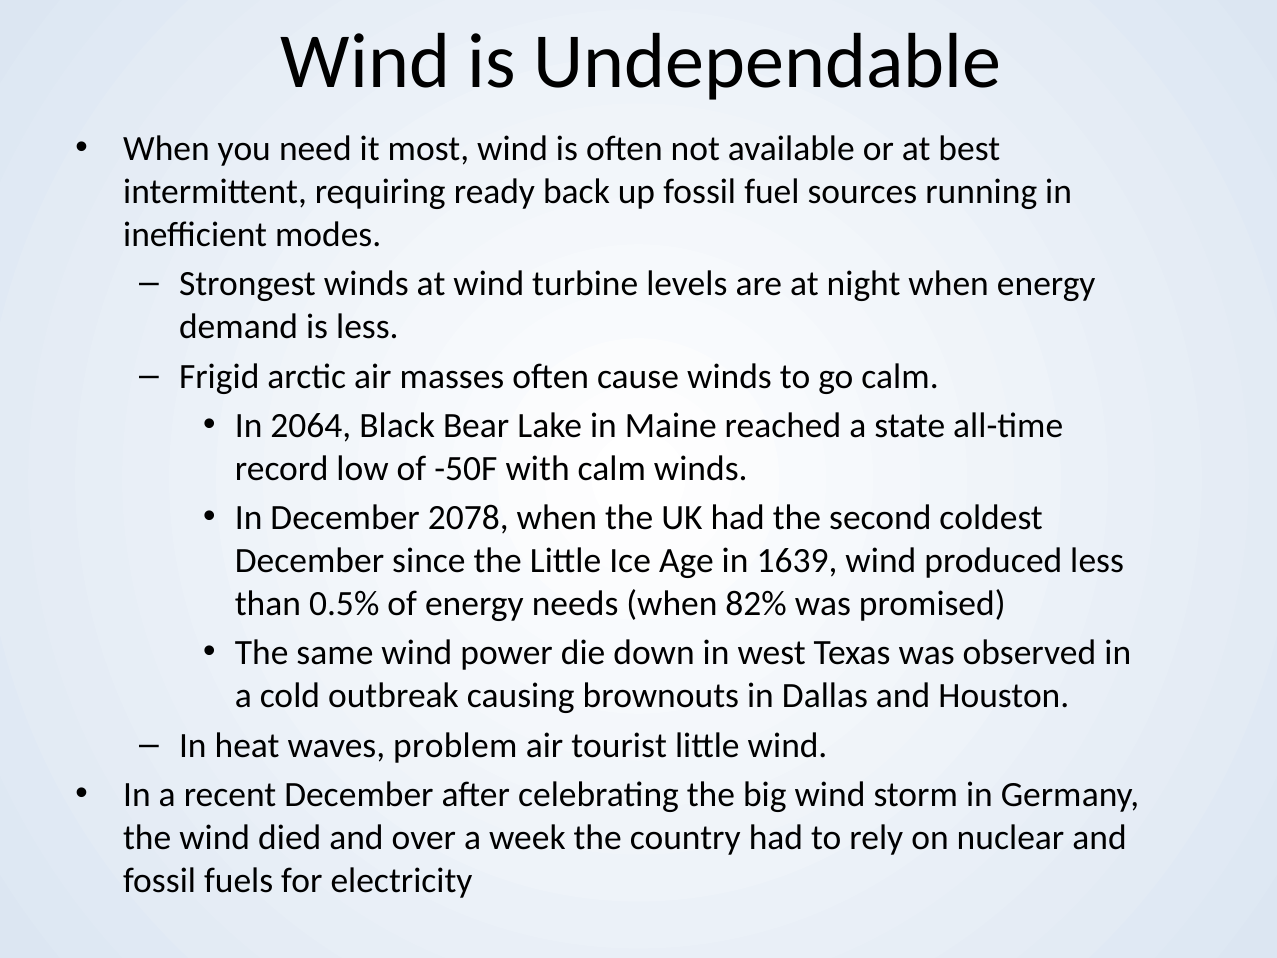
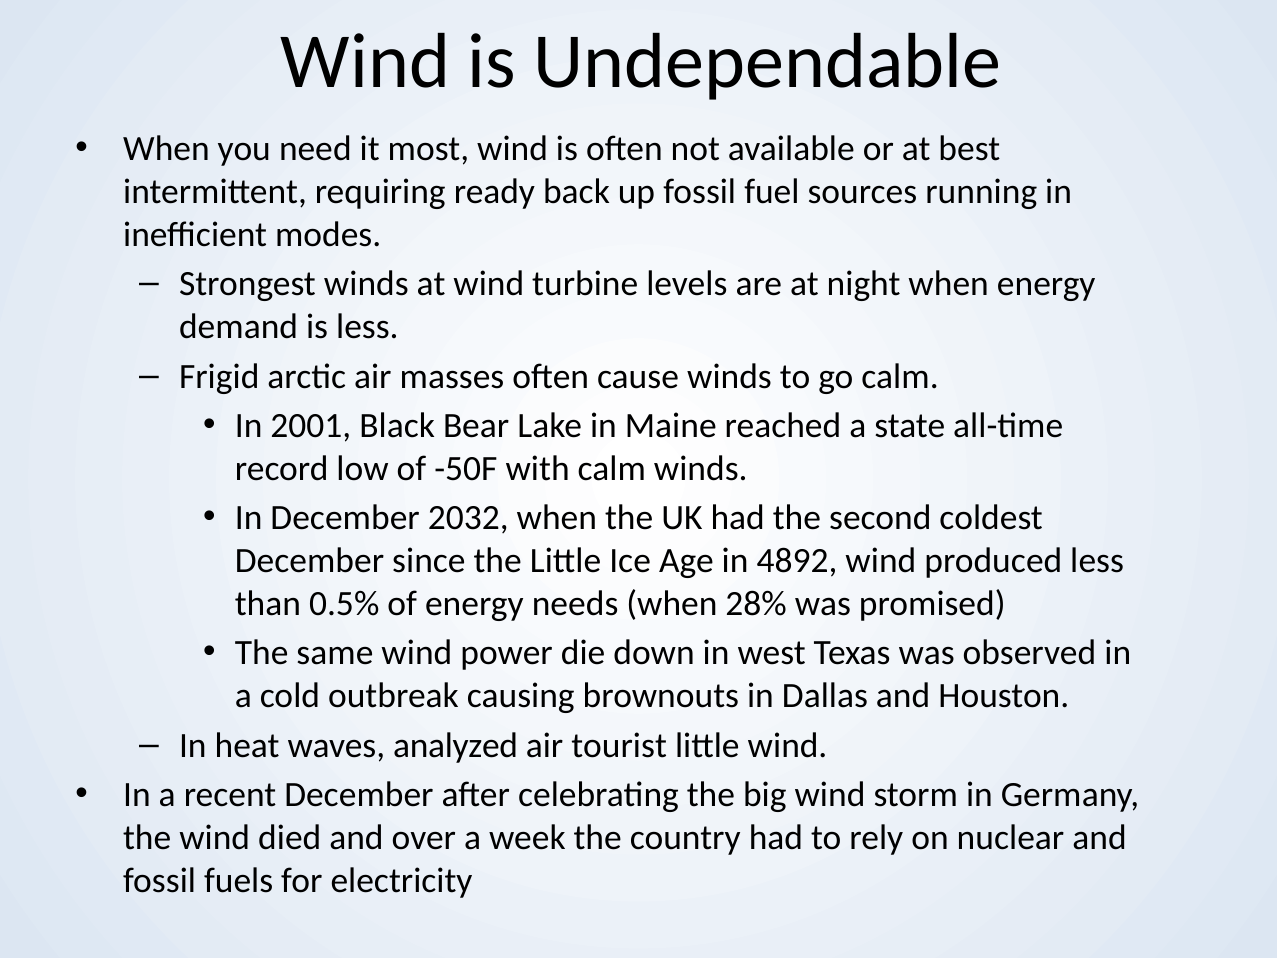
2064: 2064 -> 2001 (311, 426)
2078: 2078 -> 2032 (468, 518)
1639: 1639 -> 4892 (797, 561)
82%: 82% -> 28% (756, 603)
problem: problem -> analyzed (456, 745)
